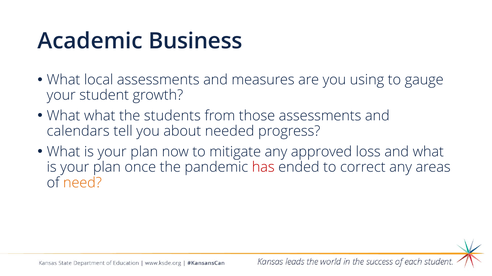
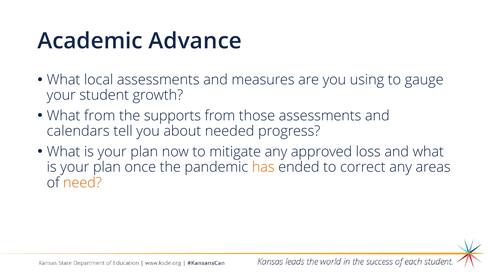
Business: Business -> Advance (195, 41)
What what: what -> from (100, 116)
students: students -> supports (172, 116)
has colour: red -> orange (263, 168)
